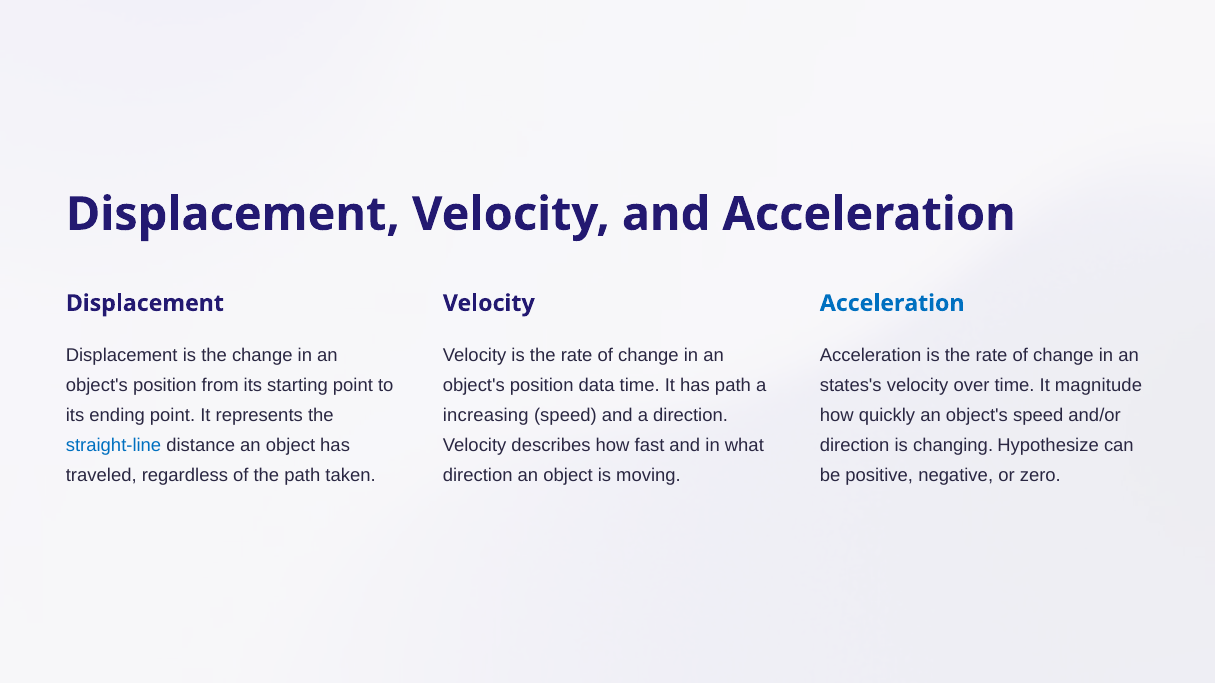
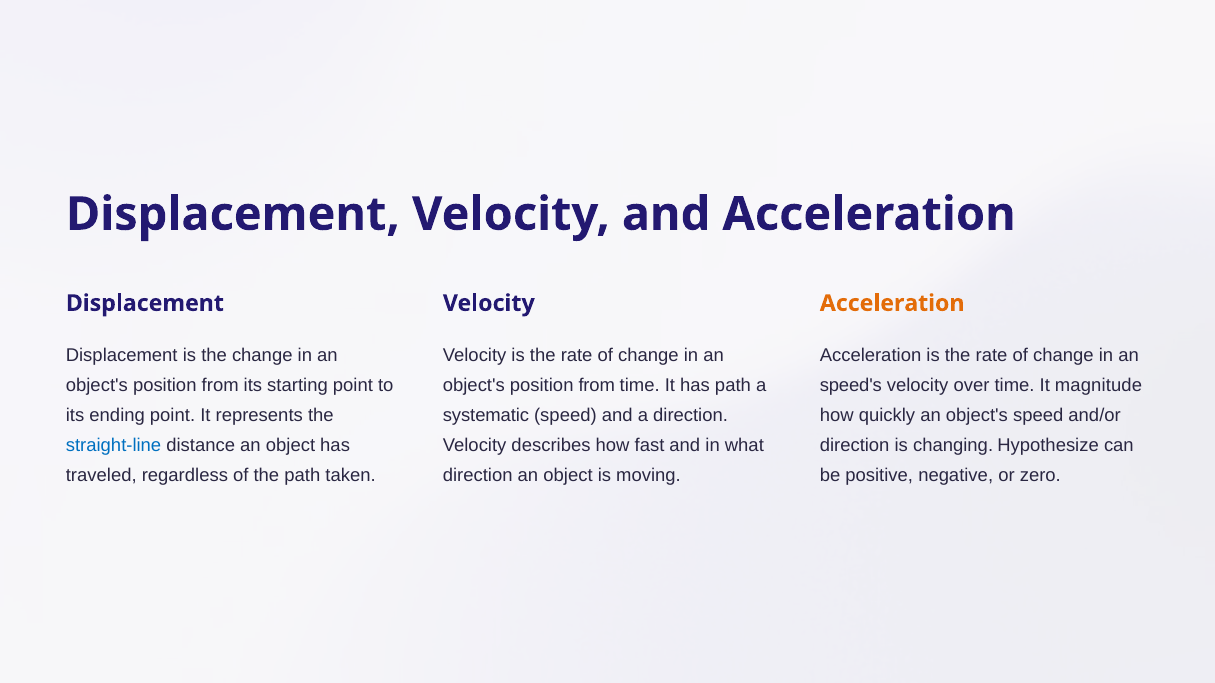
Acceleration colour: blue -> orange (892, 303)
data: data -> from (597, 385)
states's: states's -> speed's (851, 385)
increasing: increasing -> systematic (486, 415)
